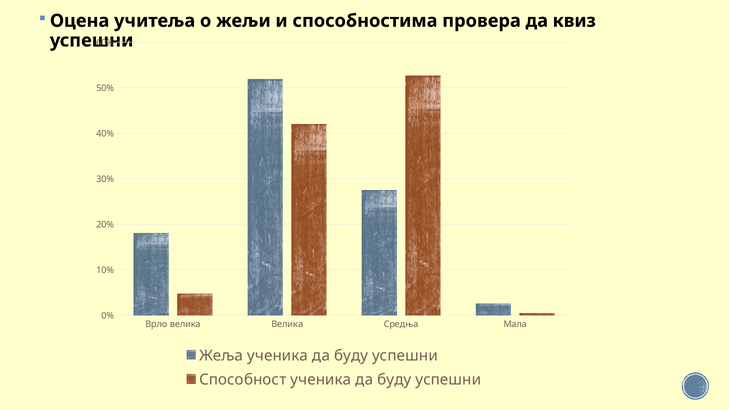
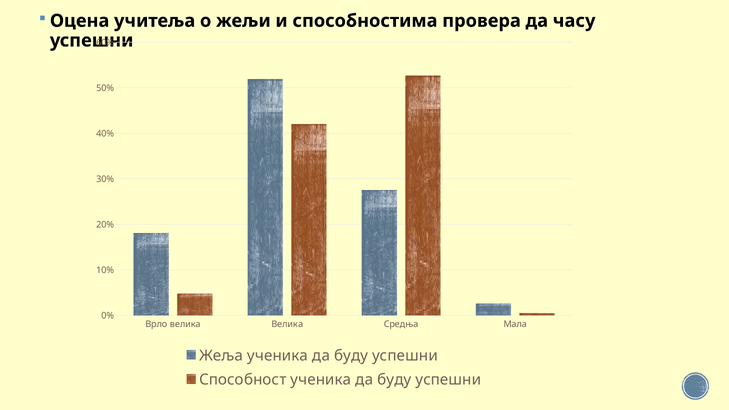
квиз: квиз -> часу (574, 21)
